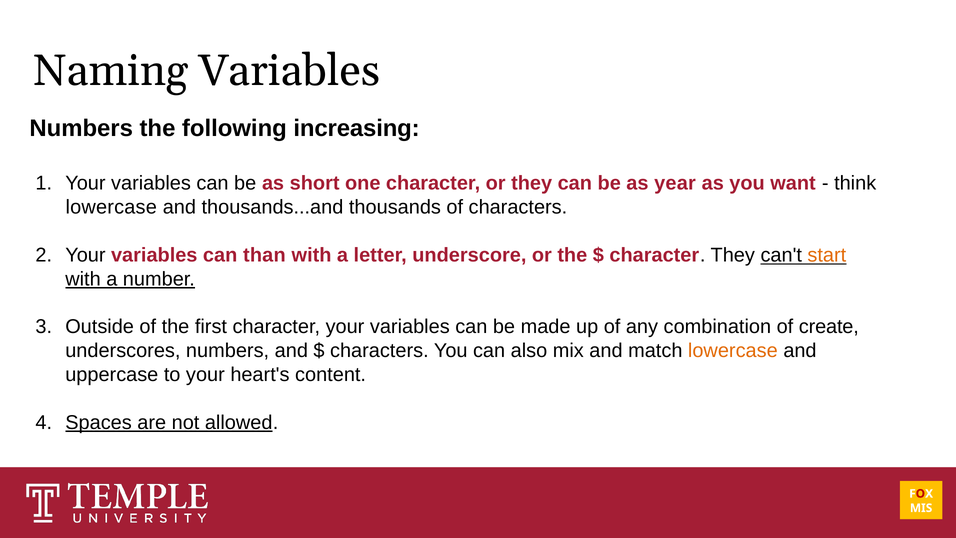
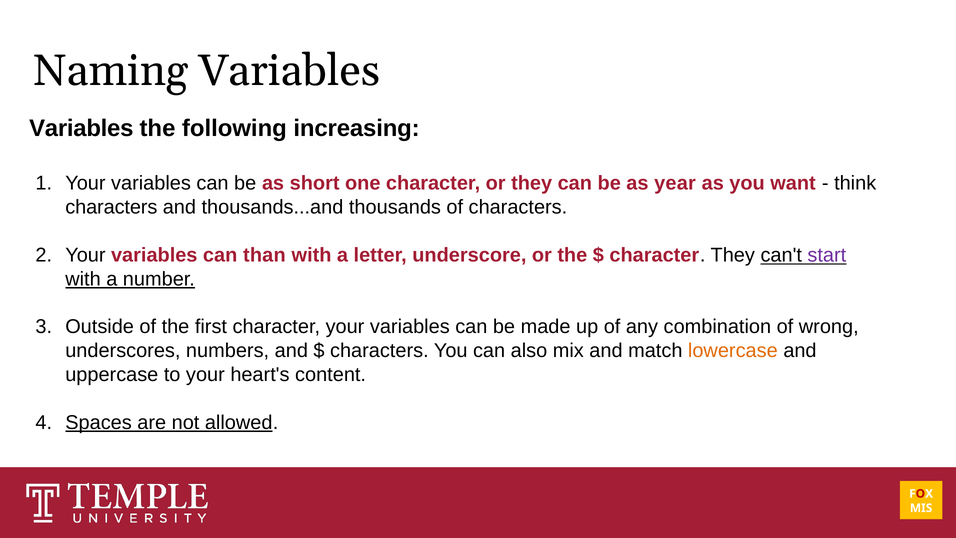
Numbers: Numbers -> Variables (81, 129)
lowercase: lowercase -> characters (111, 207)
start colour: orange -> purple (827, 255)
create: create -> wrong (829, 327)
